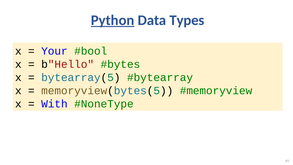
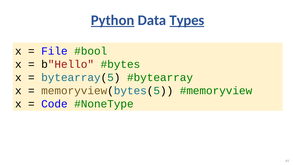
Types underline: none -> present (187, 20)
Your: Your -> File (55, 51)
With: With -> Code (55, 104)
